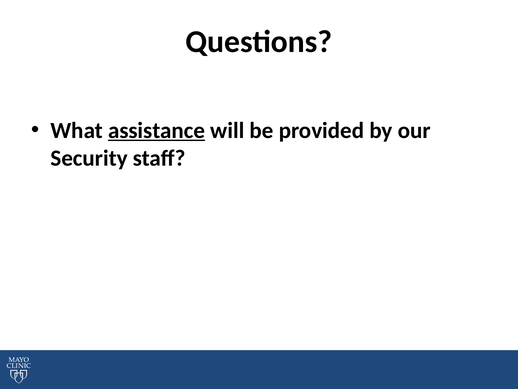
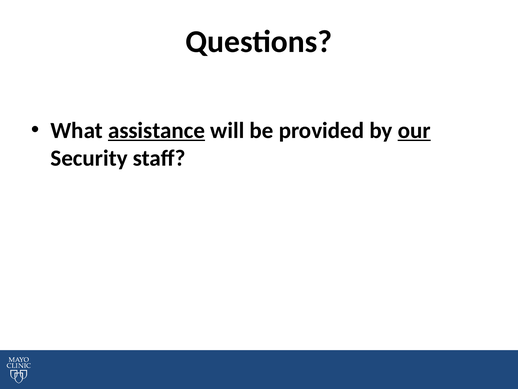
our underline: none -> present (414, 130)
